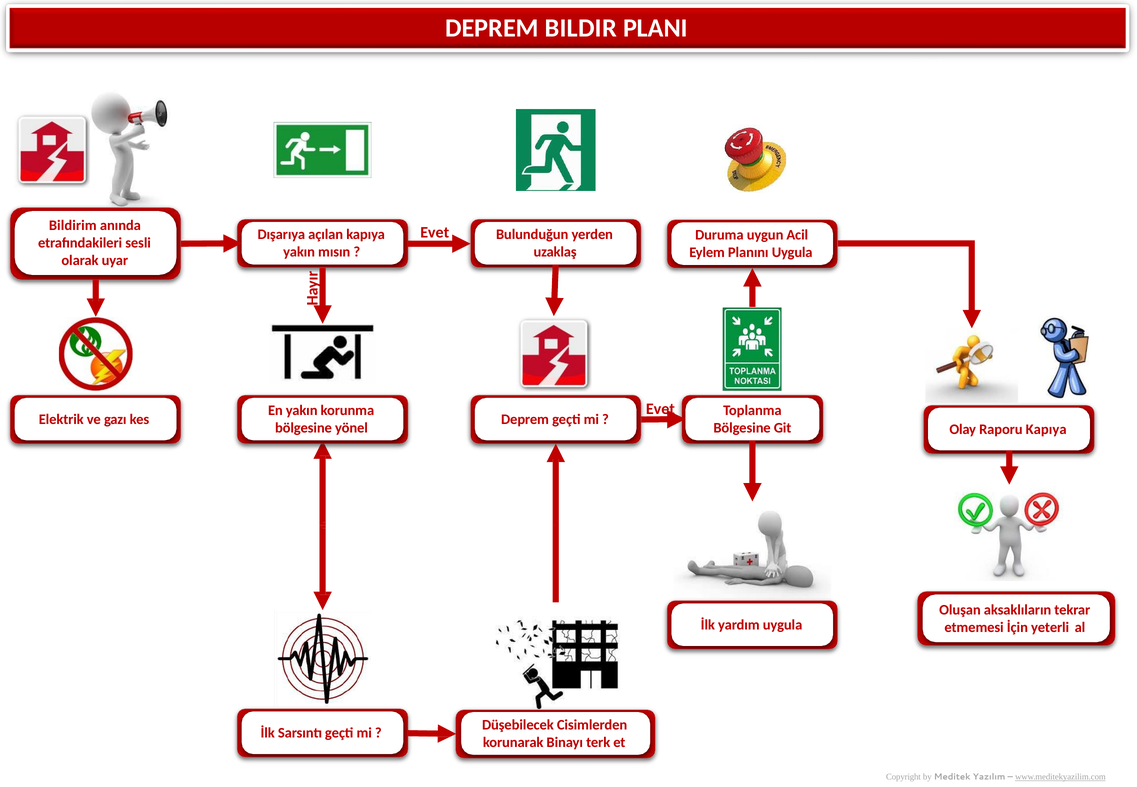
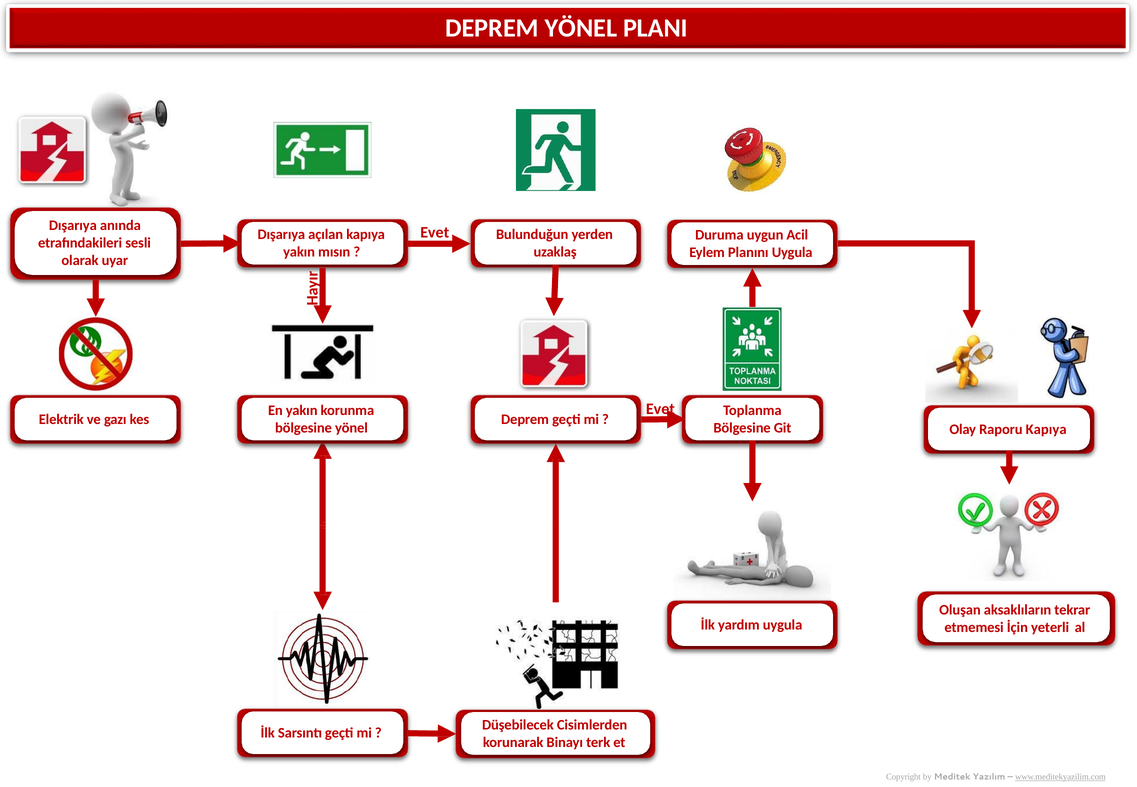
DEPREM BILDIR: BILDIR -> YÖNEL (581, 28)
Bildirim: Bildirim -> Dışarıya (73, 226)
